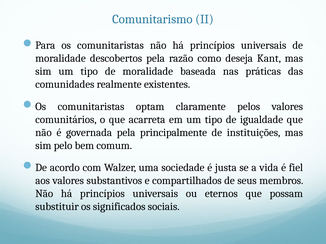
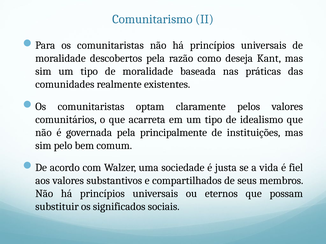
igualdade: igualdade -> idealismo (262, 120)
